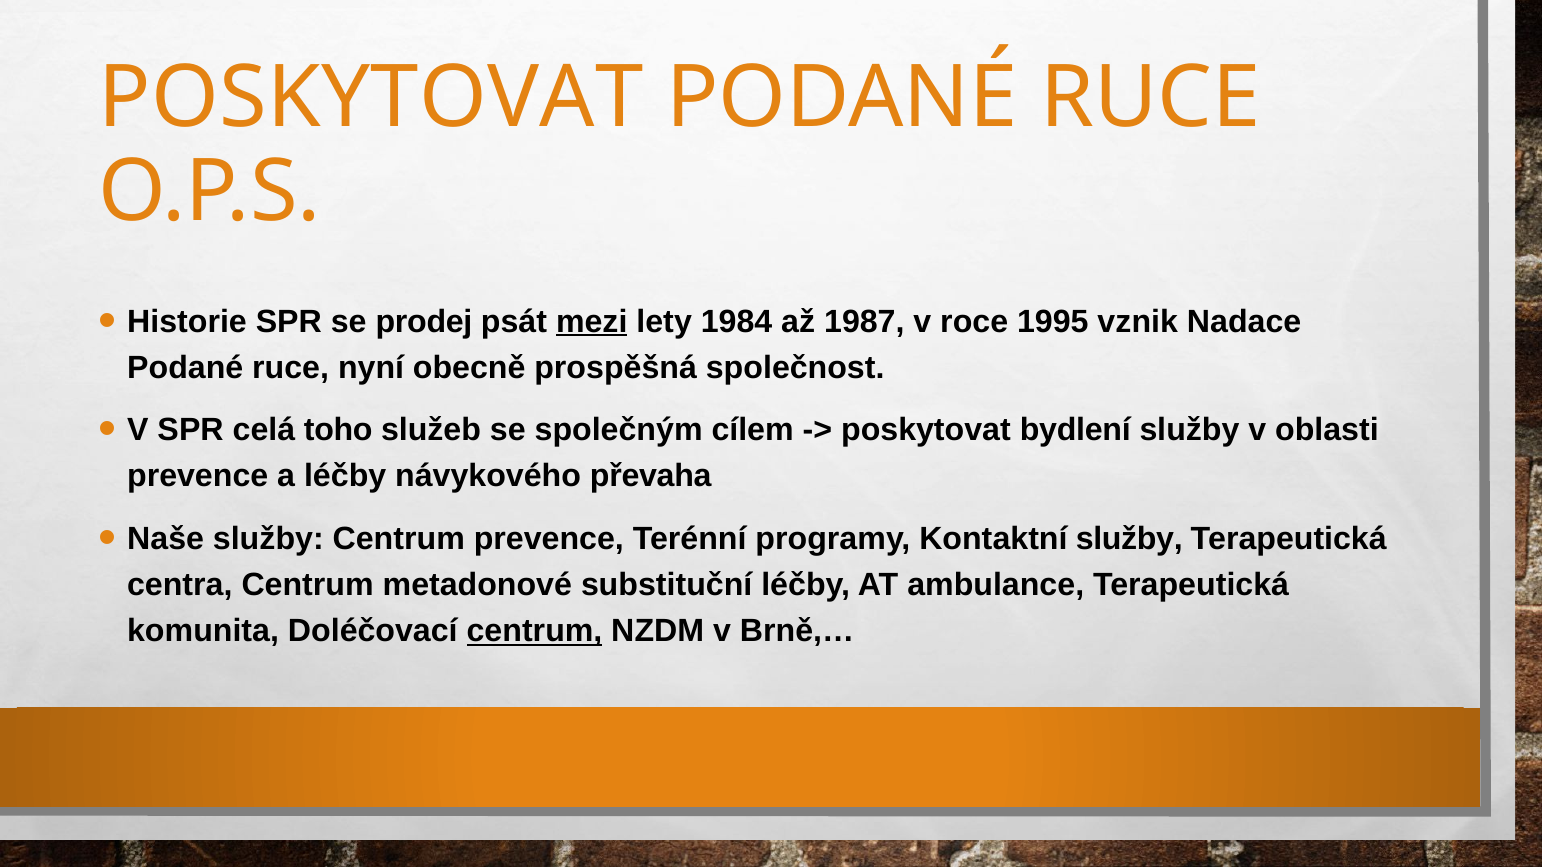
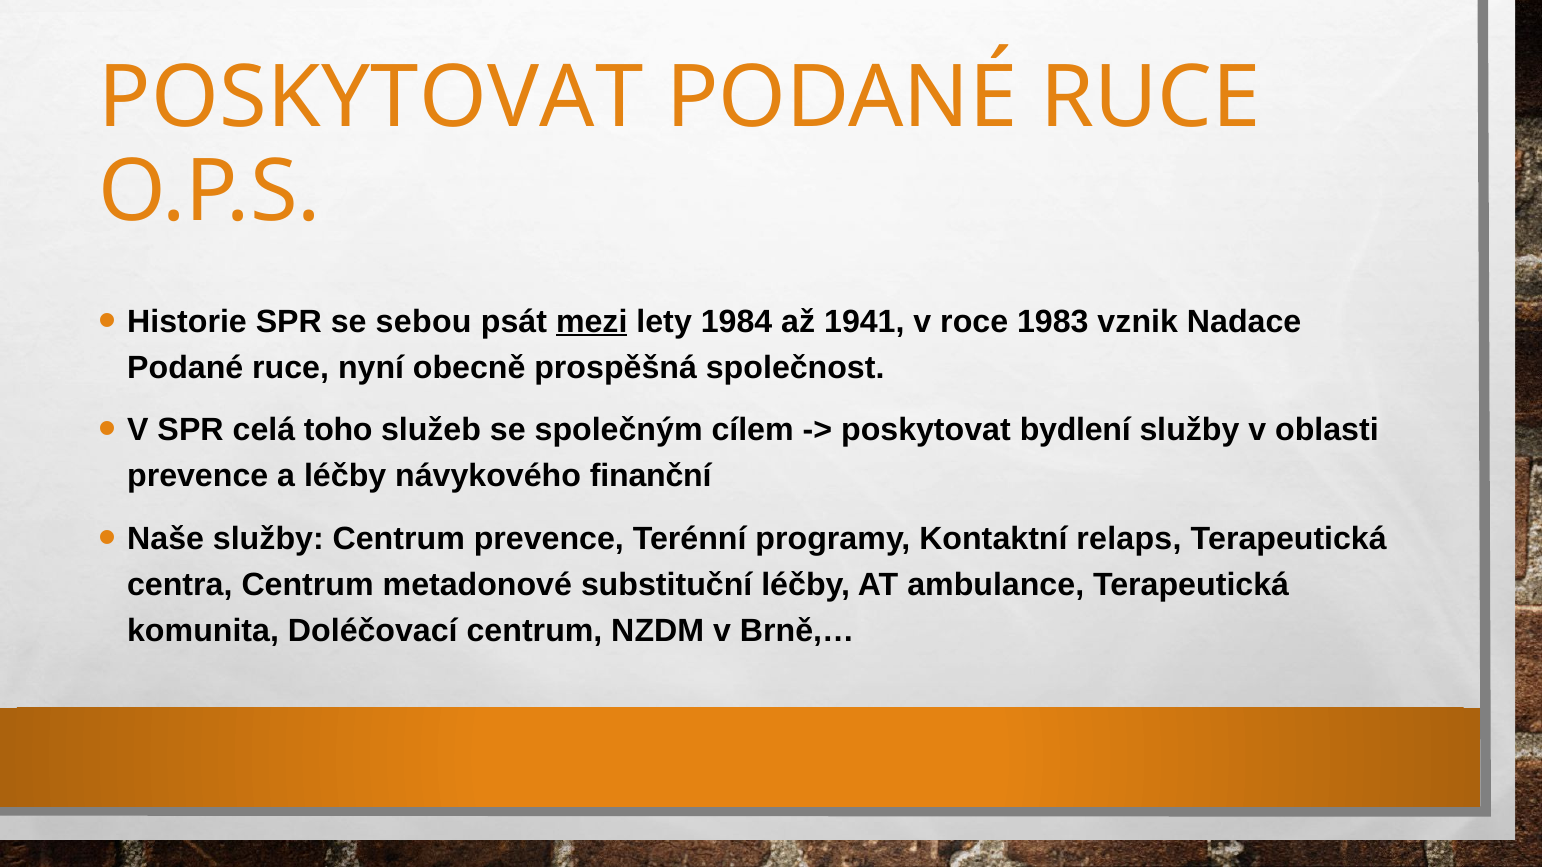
prodej: prodej -> sebou (424, 322)
1987: 1987 -> 1941 (864, 322)
1995: 1995 -> 1983 (1053, 322)
převaha: převaha -> finanční (651, 476)
Kontaktní služby: služby -> relaps (1129, 539)
centrum underline: present -> none (534, 631)
